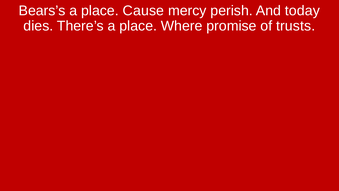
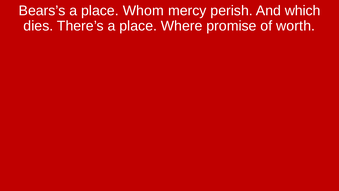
Cause: Cause -> Whom (143, 11)
today: today -> which (303, 11)
trusts: trusts -> worth (296, 26)
